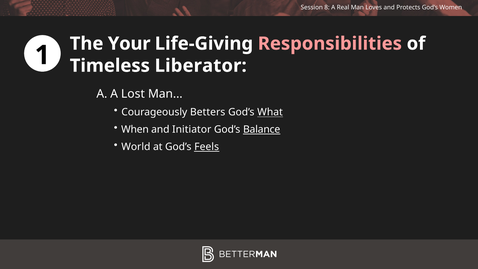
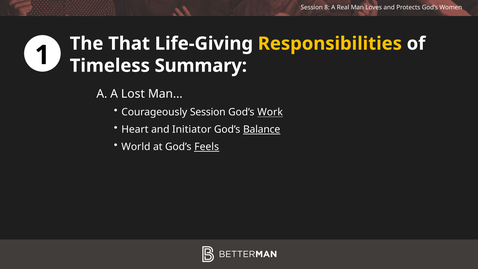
Your: Your -> That (129, 44)
Responsibilities colour: pink -> yellow (330, 44)
Liberator: Liberator -> Summary (201, 66)
Courageously Betters: Betters -> Session (208, 112)
What: What -> Work (270, 112)
When: When -> Heart (135, 129)
